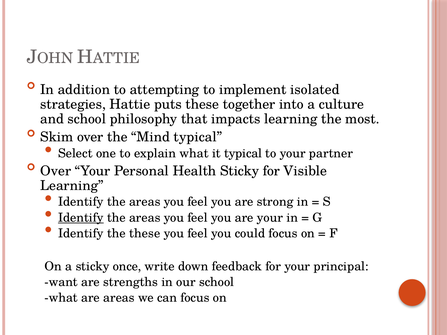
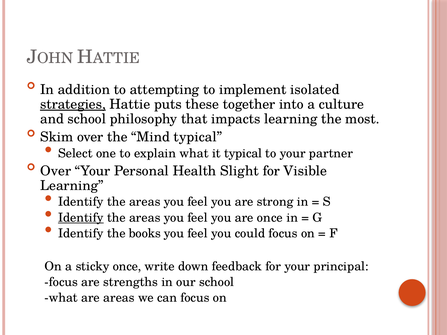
strategies underline: none -> present (73, 104)
Health Sticky: Sticky -> Slight (239, 171)
are your: your -> once (270, 218)
the these: these -> books (145, 234)
want: want -> focus (61, 282)
